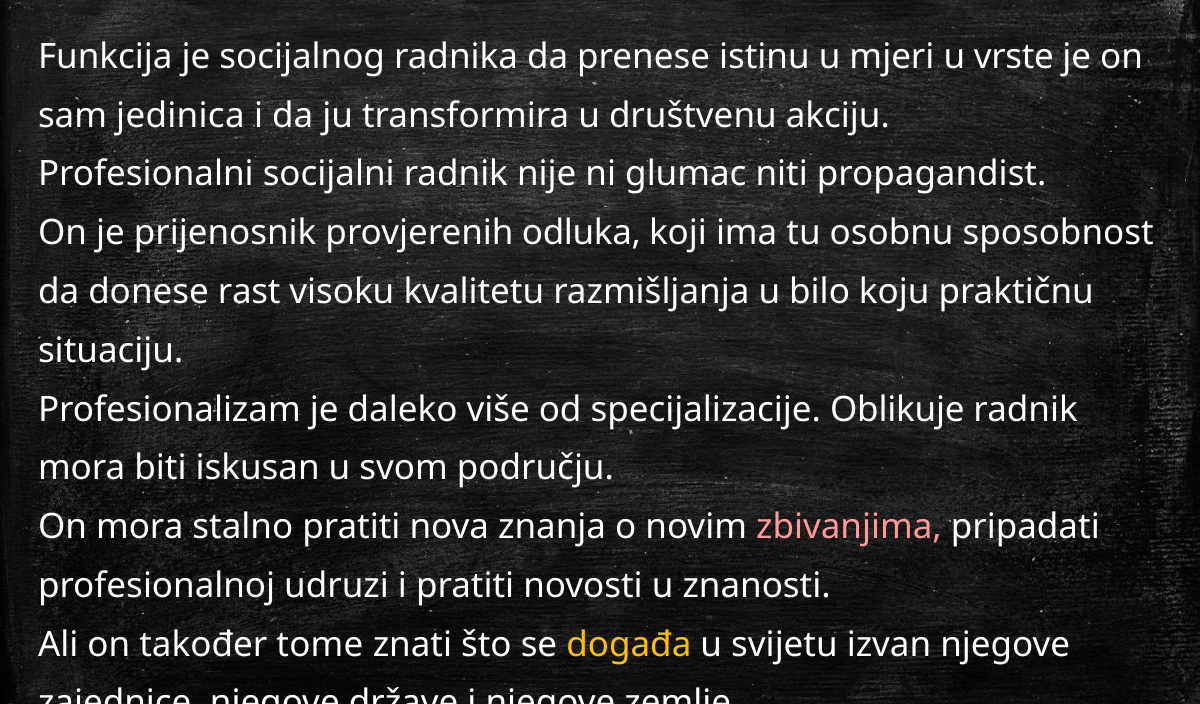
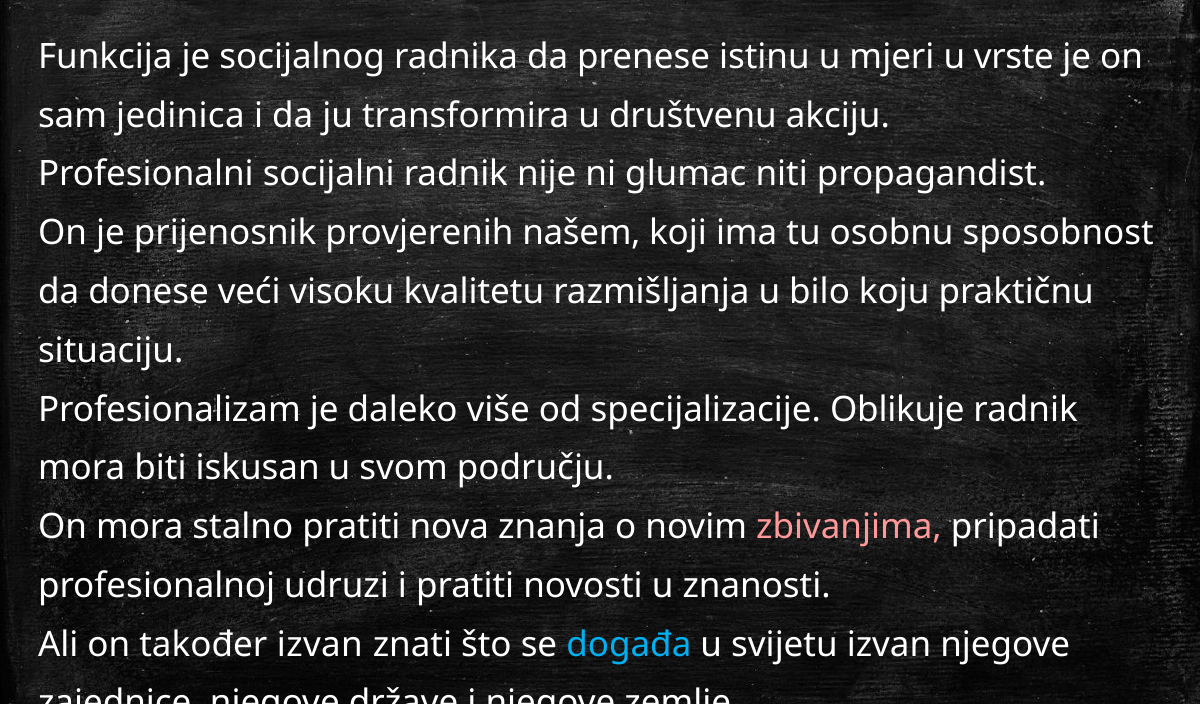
odluka: odluka -> našem (581, 233)
rast: rast -> veći (249, 292)
također tome: tome -> izvan (320, 644)
događa colour: yellow -> light blue (629, 644)
